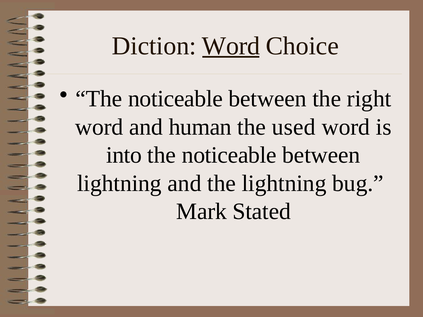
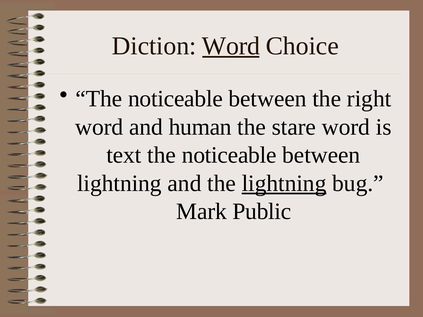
used: used -> stare (294, 127)
into: into -> text (124, 155)
lightning underline: none -> present (284, 184)
Stated: Stated -> Public (262, 212)
